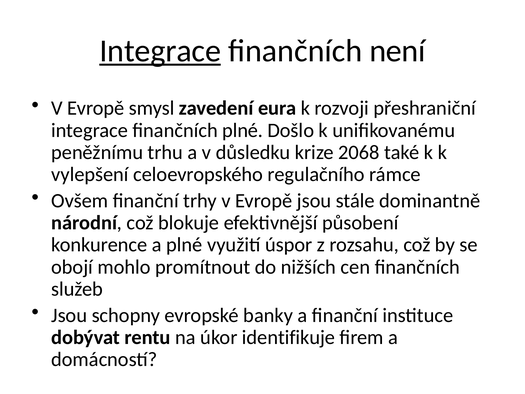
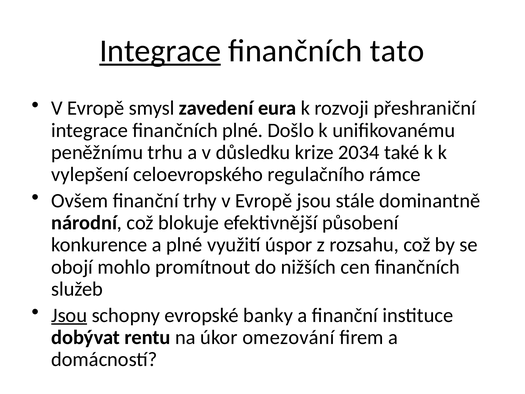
není: není -> tato (397, 51)
2068: 2068 -> 2034 (359, 152)
Jsou underline: none -> present (69, 315)
identifikuje: identifikuje -> omezování (288, 337)
